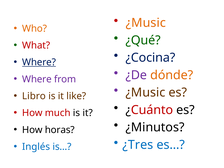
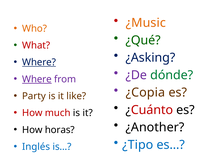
¿Cocina: ¿Cocina -> ¿Asking (150, 58)
dónde colour: orange -> green (172, 75)
Where underline: none -> present (37, 79)
¿Music: ¿Music -> ¿Copia (145, 93)
Libro: Libro -> Party (34, 96)
¿Minutos: ¿Minutos -> ¿Another (155, 127)
¿Tres: ¿Tres -> ¿Tipo (138, 145)
